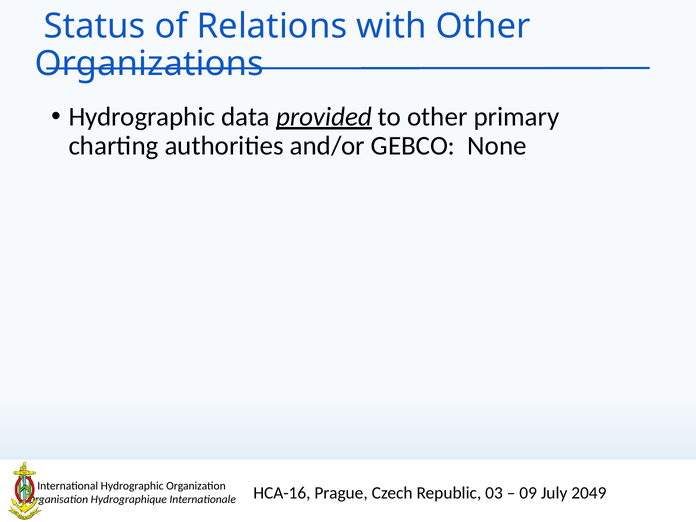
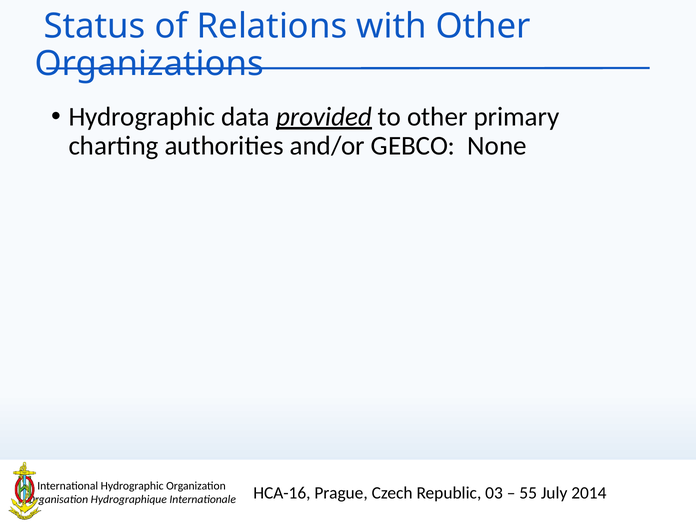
09: 09 -> 55 (528, 493)
2049: 2049 -> 2014 (589, 493)
